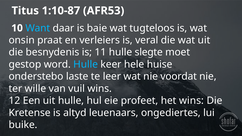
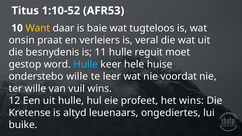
1:10-87: 1:10-87 -> 1:10-52 (61, 11)
Want colour: light blue -> yellow (38, 28)
slegte: slegte -> reguit (149, 52)
onderstebo laste: laste -> wille (77, 77)
